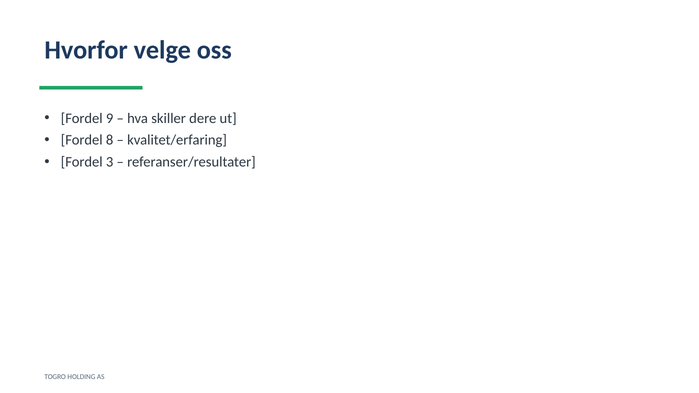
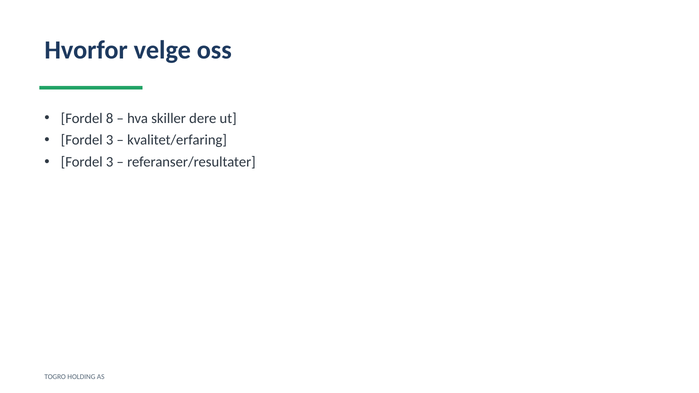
9: 9 -> 8 (110, 118)
8: 8 -> 3 (110, 140)
